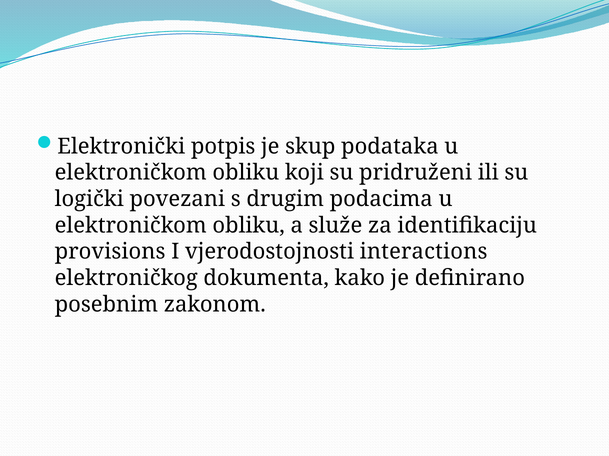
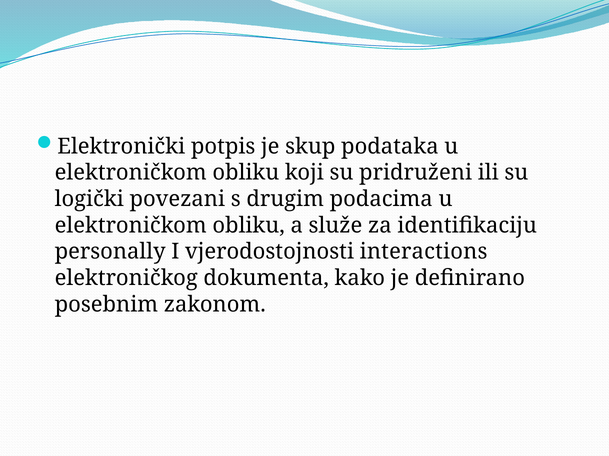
provisions: provisions -> personally (110, 252)
